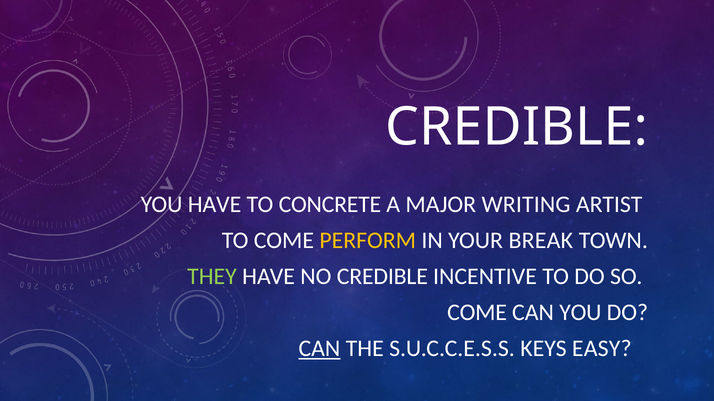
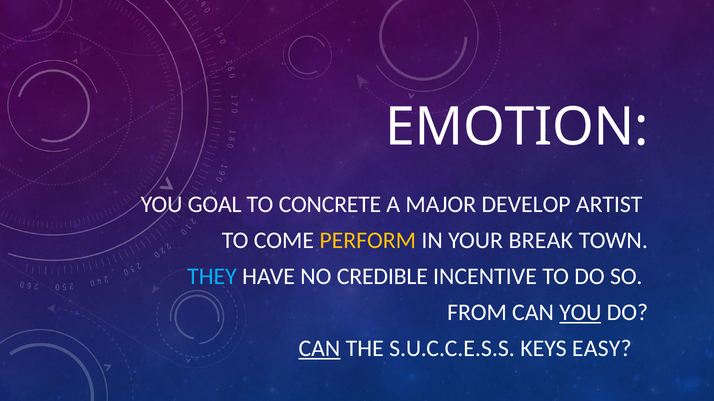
CREDIBLE: CREDIBLE -> EMOTION (517, 127)
YOU HAVE: HAVE -> GOAL (215, 205)
WRITING: WRITING -> DEVELOP (526, 205)
THEY colour: light green -> light blue (212, 277)
COME: COME -> FROM (477, 313)
YOU underline: none -> present (580, 313)
